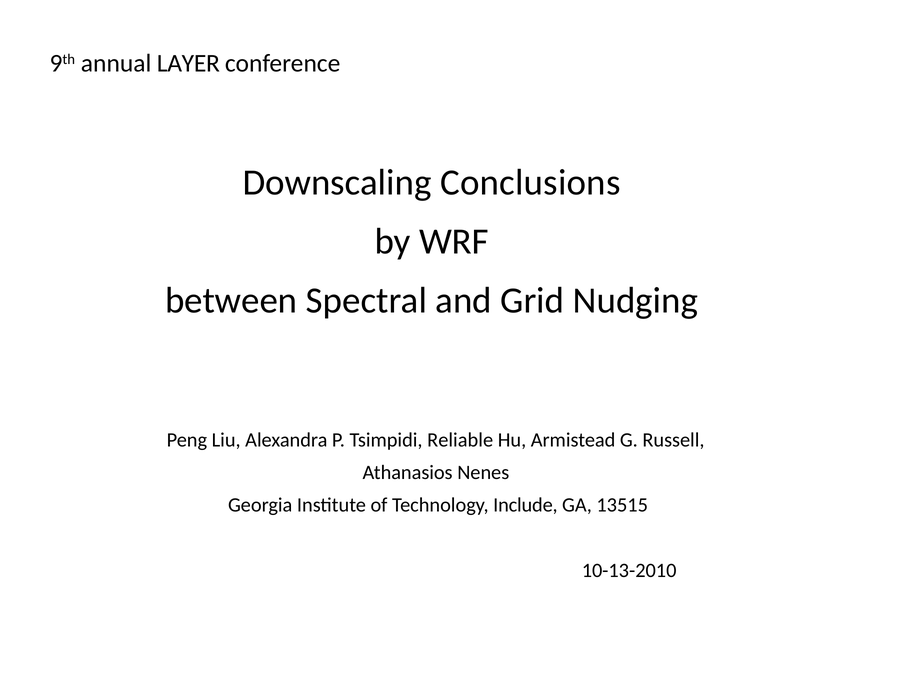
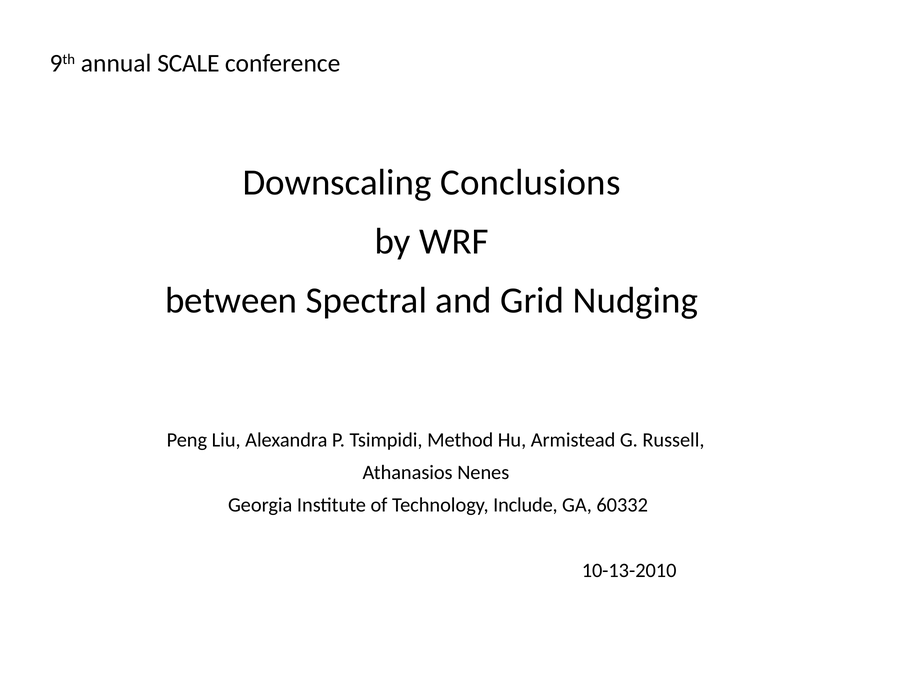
LAYER: LAYER -> SCALE (188, 63)
Reliable: Reliable -> Method (460, 440)
13515: 13515 -> 60332 (622, 505)
